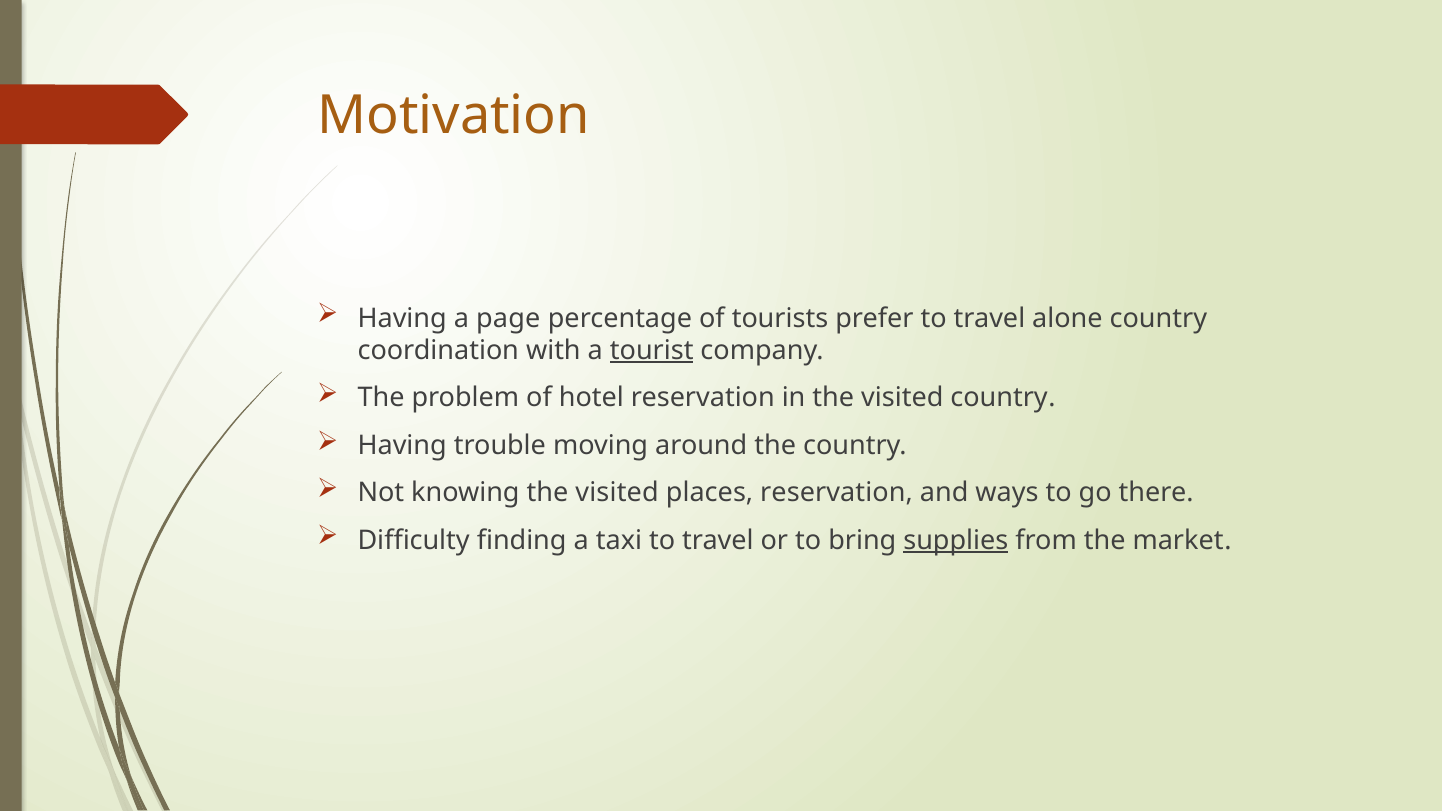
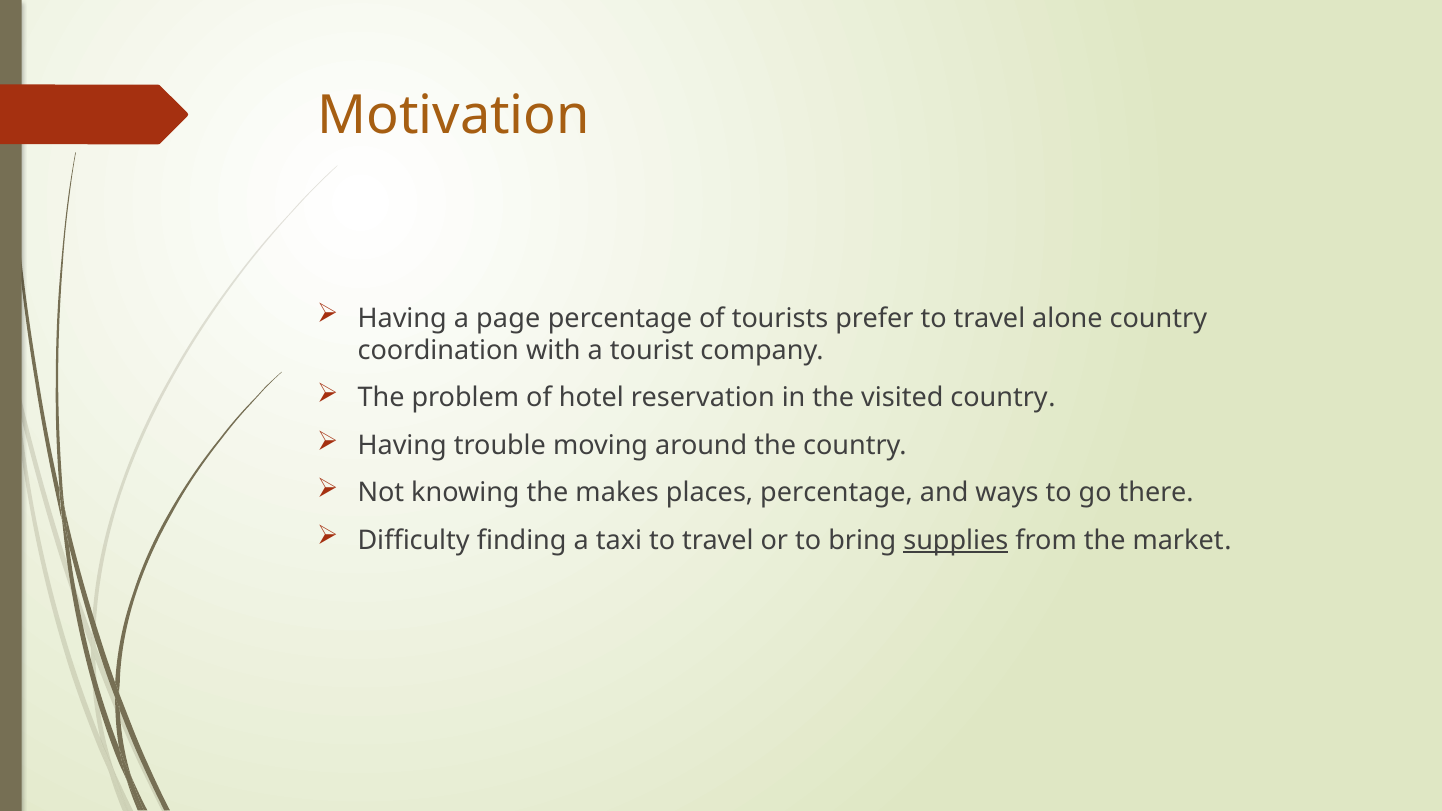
tourist underline: present -> none (652, 351)
knowing the visited: visited -> makes (617, 493)
places reservation: reservation -> percentage (837, 493)
